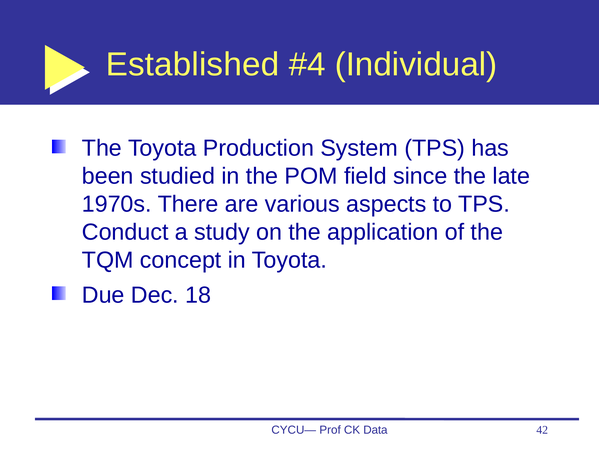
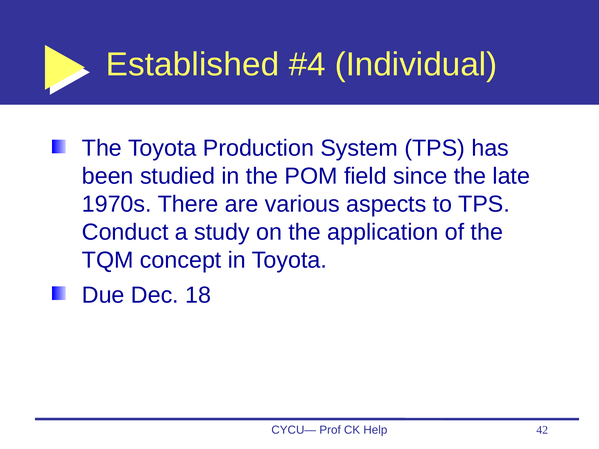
Data: Data -> Help (375, 430)
